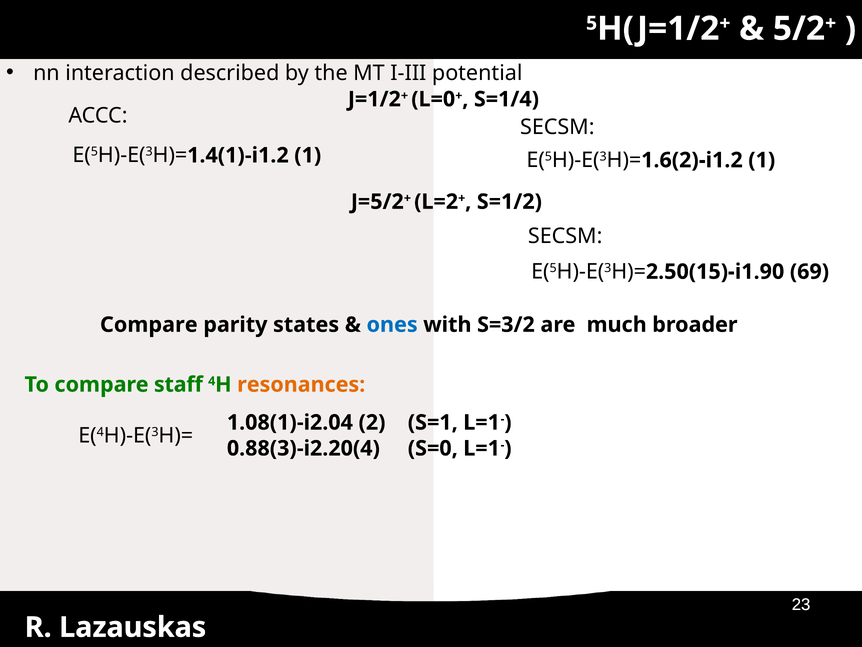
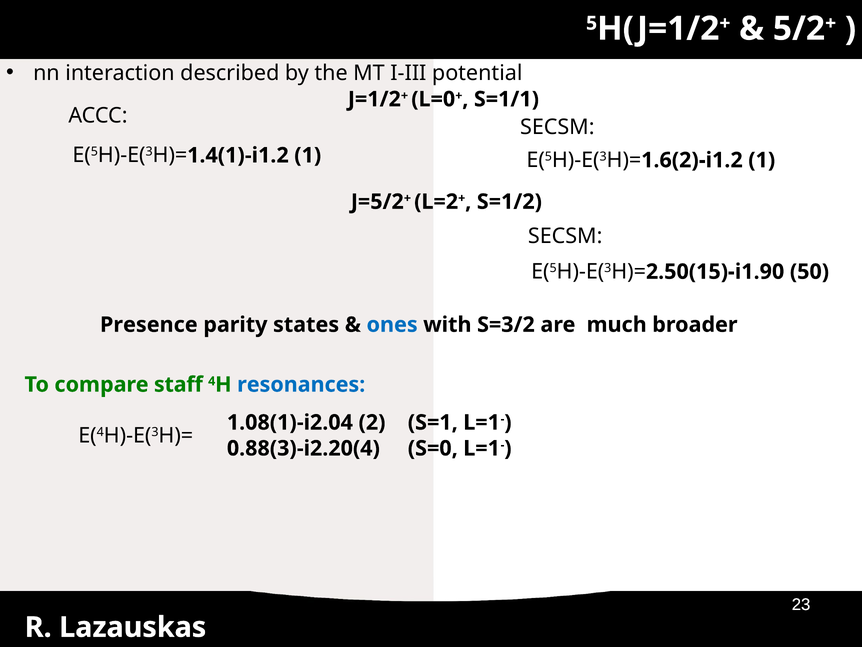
S=1/4: S=1/4 -> S=1/1 (506, 99)
69: 69 -> 50 (809, 272)
Compare: Compare -> Presence (149, 324)
resonances colour: orange -> blue (301, 384)
